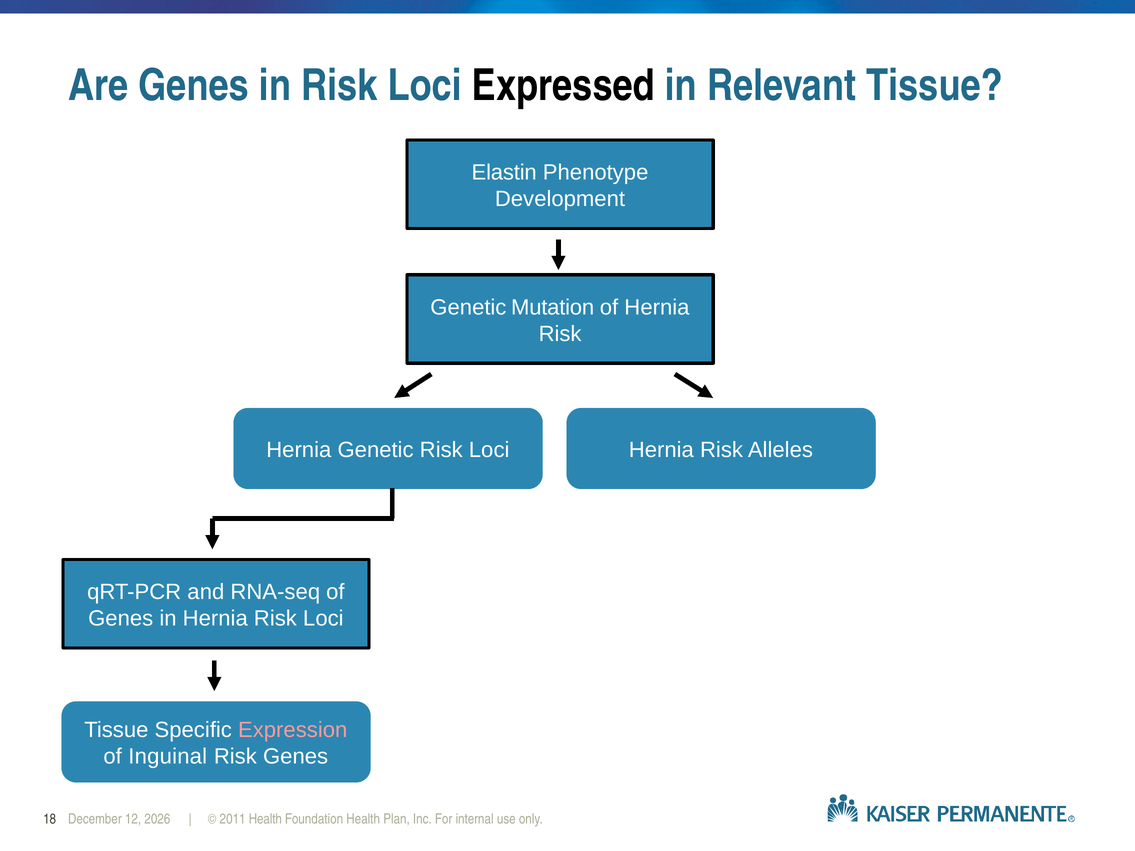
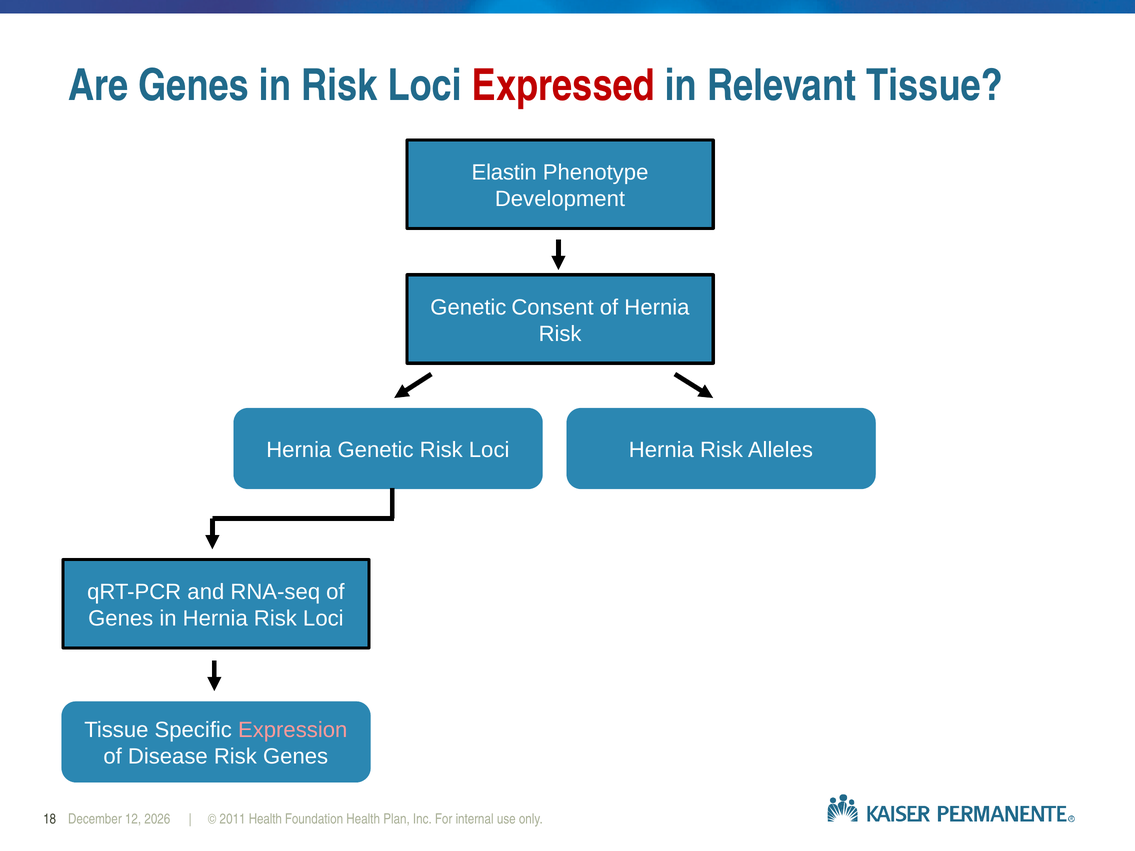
Expressed colour: black -> red (563, 86)
Mutation: Mutation -> Consent (553, 307)
Inguinal: Inguinal -> Disease (168, 757)
